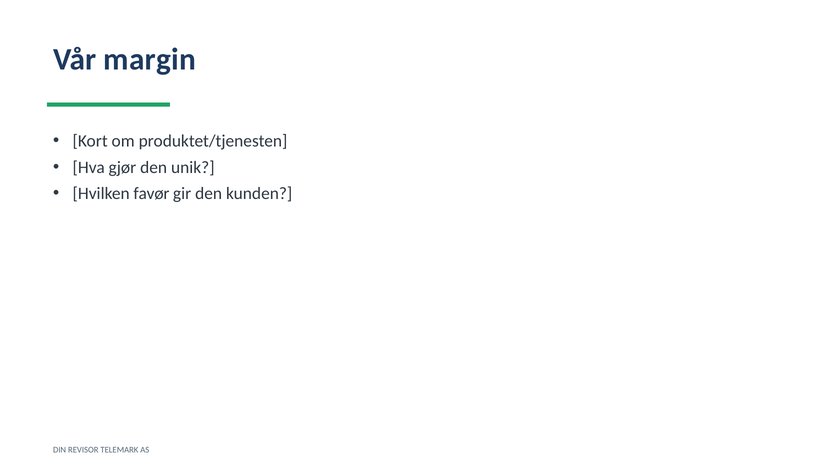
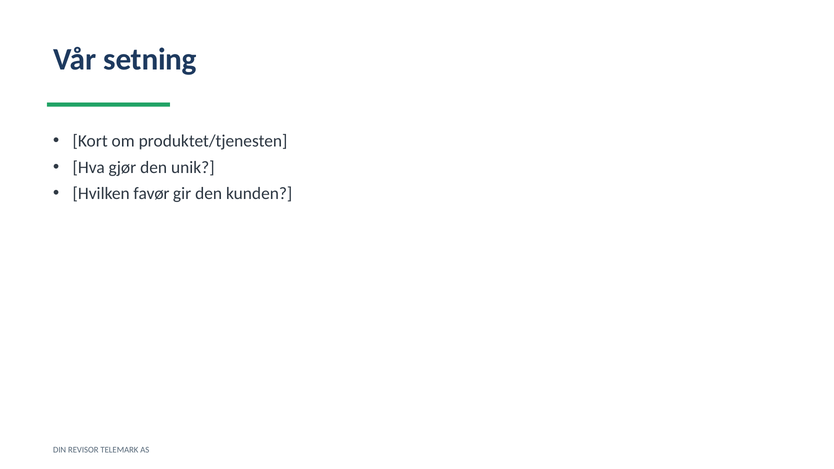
margin: margin -> setning (150, 60)
